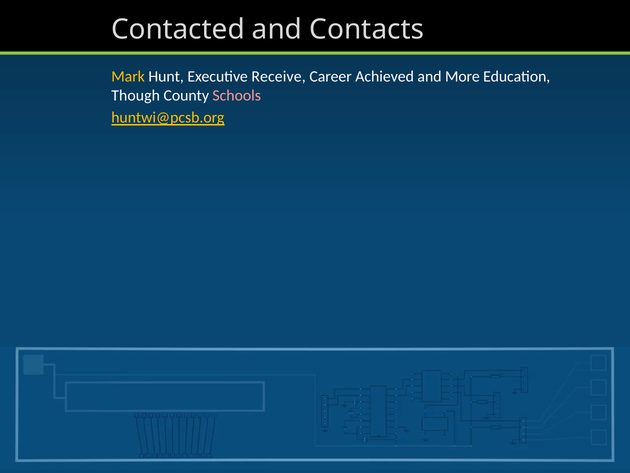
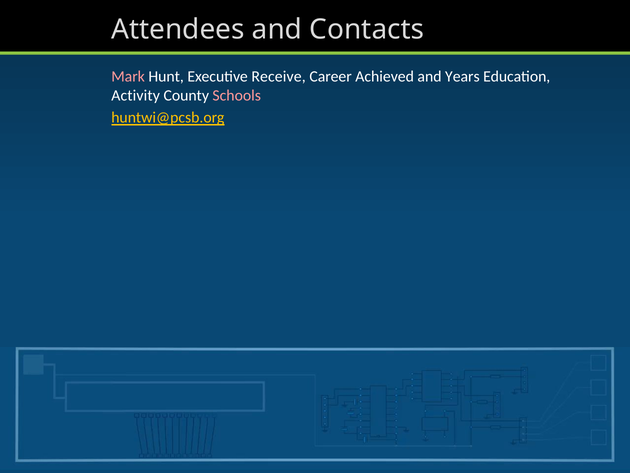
Contacted: Contacted -> Attendees (178, 29)
Mark colour: yellow -> pink (128, 77)
More: More -> Years (462, 77)
Though: Though -> Activity (136, 96)
